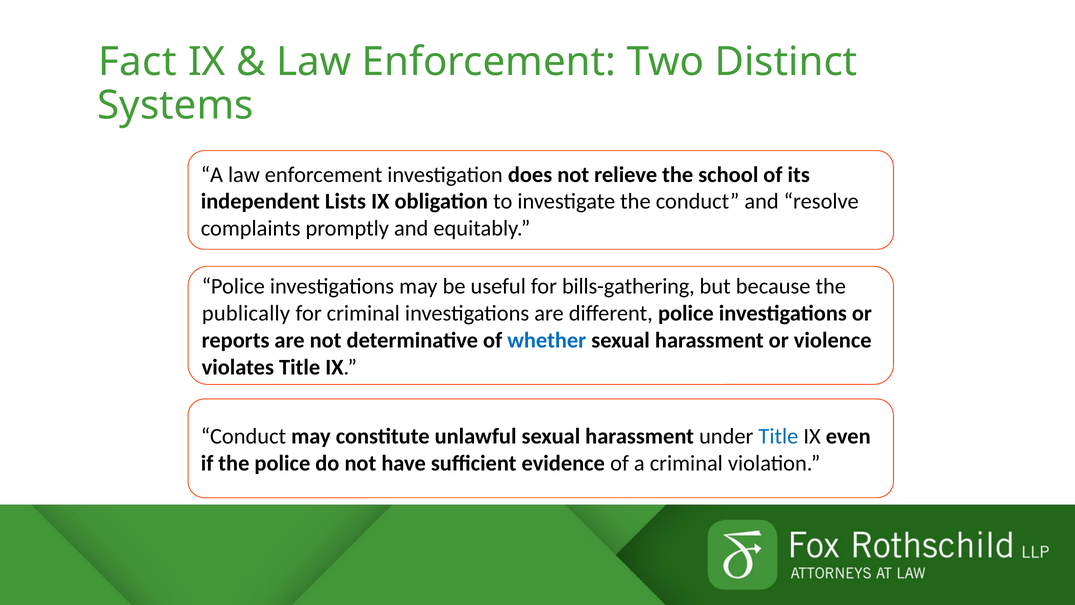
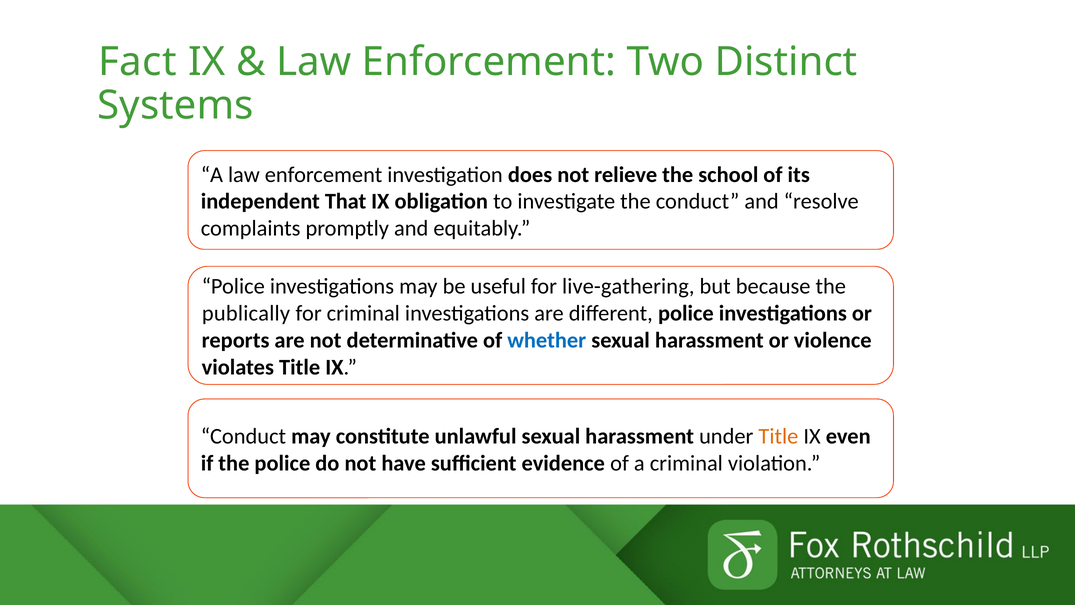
Lists: Lists -> That (346, 201)
bills-gathering: bills-gathering -> live-gathering (628, 286)
Title colour: blue -> orange (778, 436)
